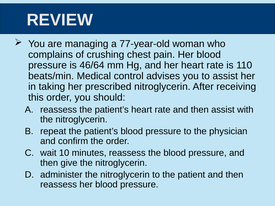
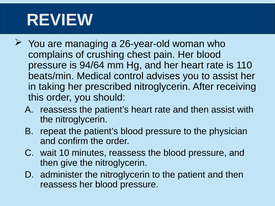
77-year-old: 77-year-old -> 26-year-old (145, 44)
46/64: 46/64 -> 94/64 (92, 65)
